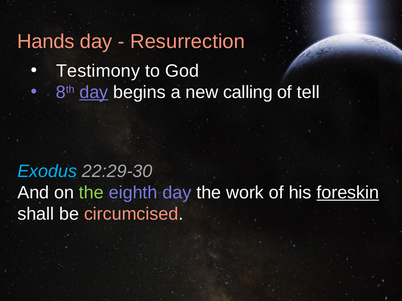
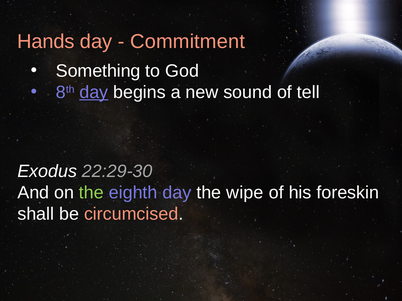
Resurrection: Resurrection -> Commitment (188, 42)
Testimony: Testimony -> Something (98, 71)
calling: calling -> sound (248, 92)
Exodus colour: light blue -> white (47, 171)
work: work -> wipe (245, 193)
foreskin underline: present -> none (348, 193)
